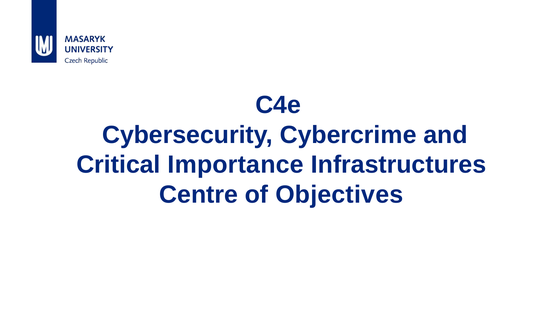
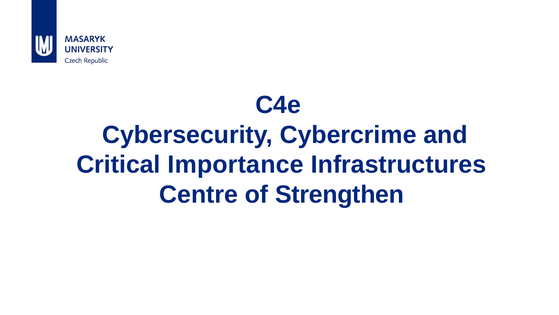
Objectives: Objectives -> Strengthen (340, 194)
